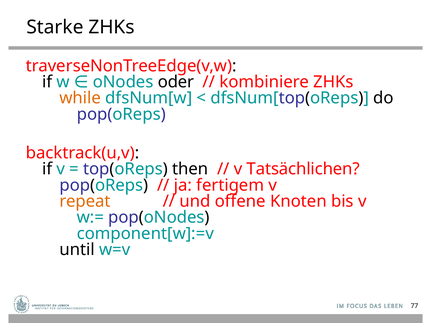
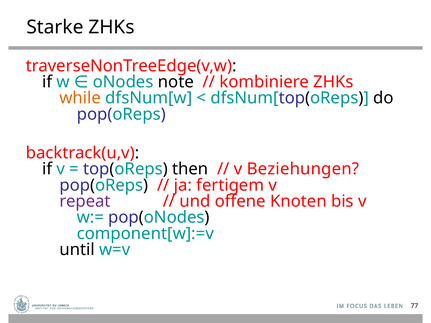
oder: oder -> note (176, 82)
Tatsächlichen: Tatsächlichen -> Beziehungen (303, 169)
repeat colour: orange -> purple (85, 201)
